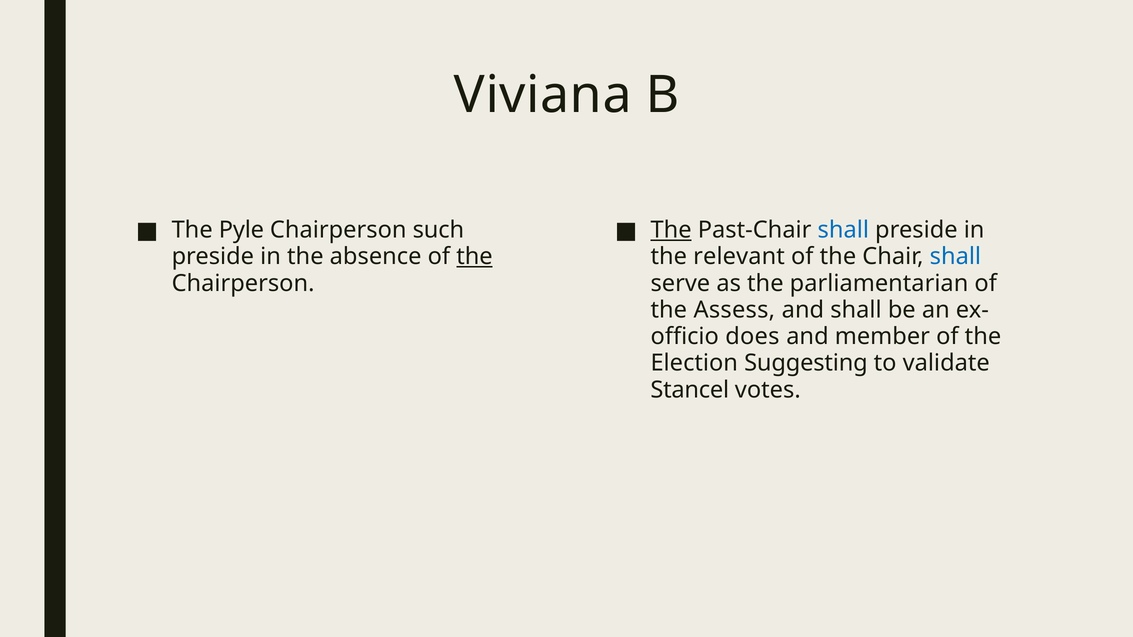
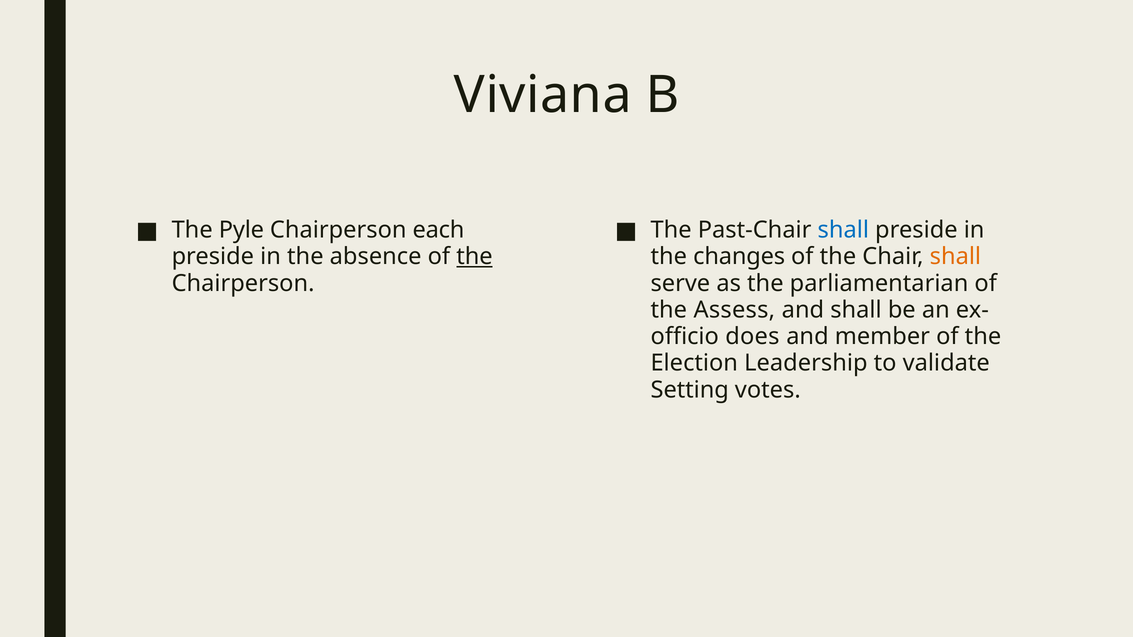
such: such -> each (438, 230)
The underline: present -> none (671, 230)
relevant: relevant -> changes (739, 257)
shall colour: blue -> orange (955, 257)
Suggesting: Suggesting -> Leadership (806, 363)
Stancel: Stancel -> Setting (690, 390)
